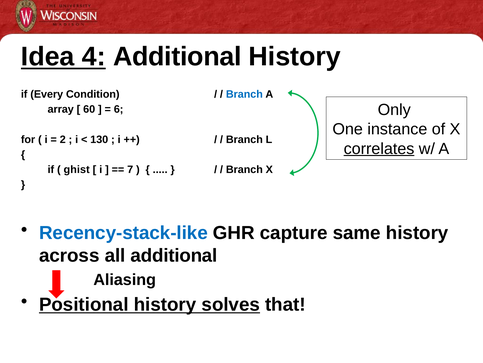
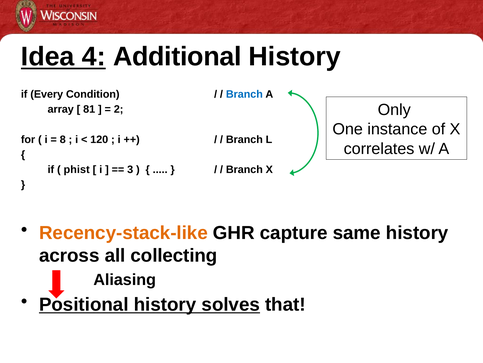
60: 60 -> 81 (89, 109)
6: 6 -> 2 (119, 109)
2: 2 -> 8 (63, 139)
130: 130 -> 120 (99, 139)
correlates underline: present -> none (379, 148)
ghist: ghist -> phist (77, 169)
7: 7 -> 3 (130, 169)
Recency-stack-like colour: blue -> orange (123, 233)
all additional: additional -> collecting (174, 255)
